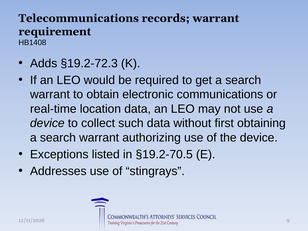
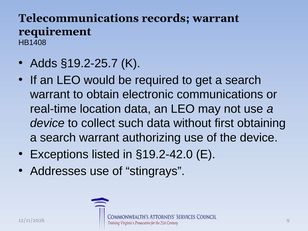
§19.2-72.3: §19.2-72.3 -> §19.2-25.7 (89, 63)
§19.2-70.5: §19.2-70.5 -> §19.2-42.0 (164, 154)
